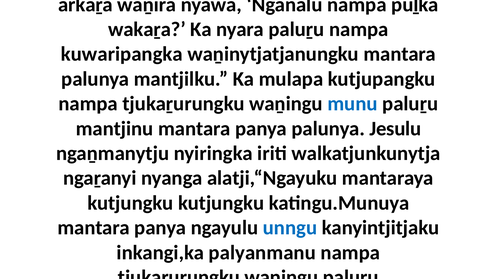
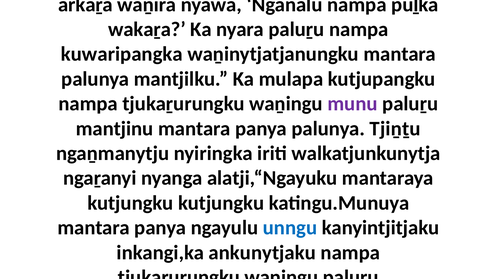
munu colour: blue -> purple (353, 104)
Jesulu: Jesulu -> Tjiṉṯu (395, 129)
palyanmanu: palyanmanu -> ankunytjaku (262, 253)
